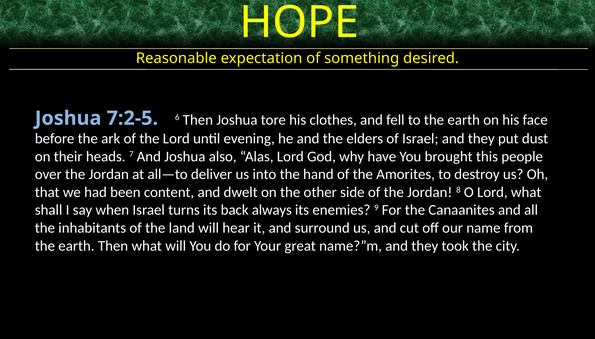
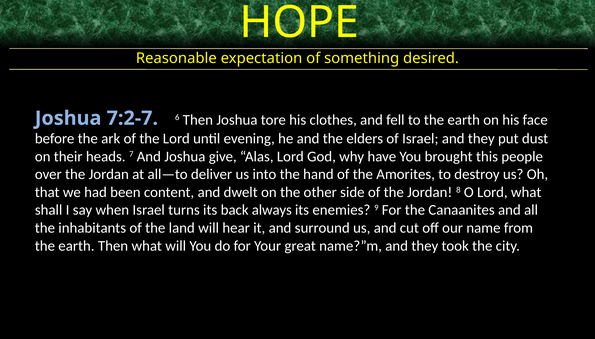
7:2-5: 7:2-5 -> 7:2-7 (132, 118)
also: also -> give (223, 157)
